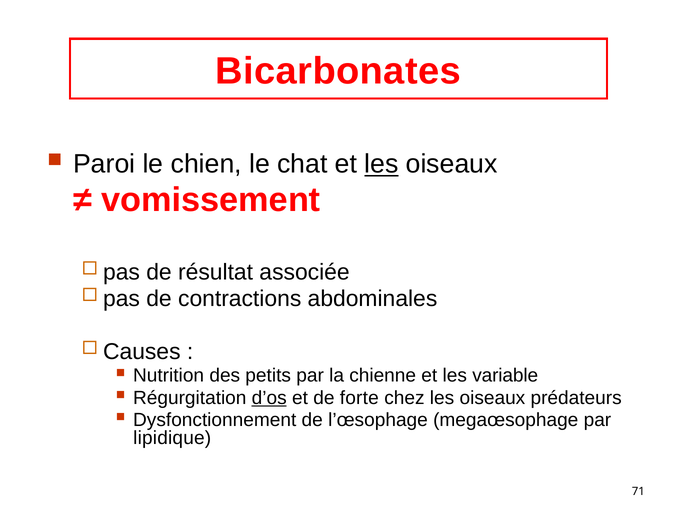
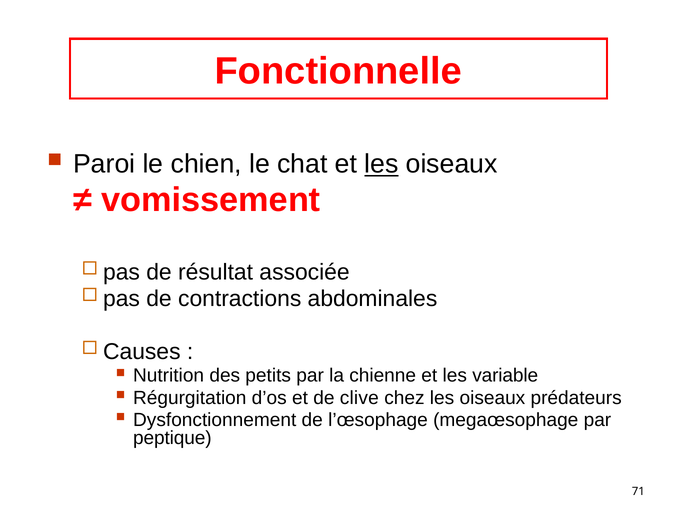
Bicarbonates: Bicarbonates -> Fonctionnelle (338, 71)
d’os underline: present -> none (269, 398)
forte: forte -> clive (359, 398)
lipidique: lipidique -> peptique (172, 439)
